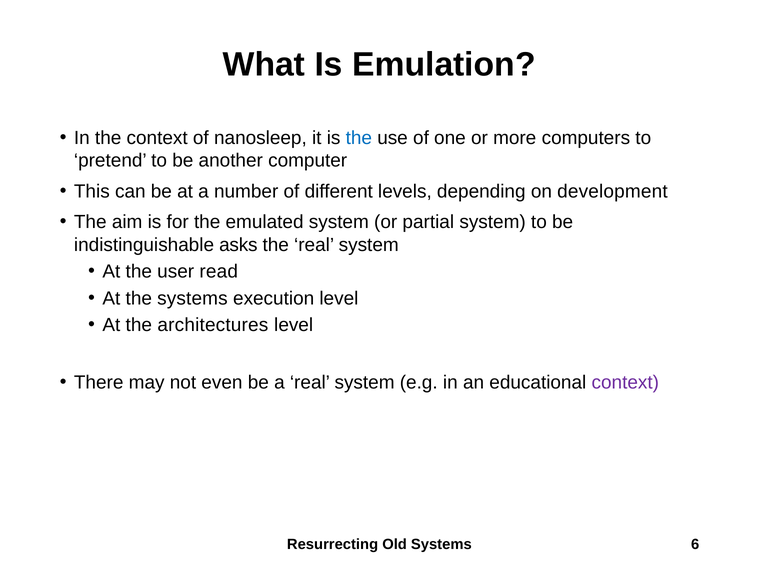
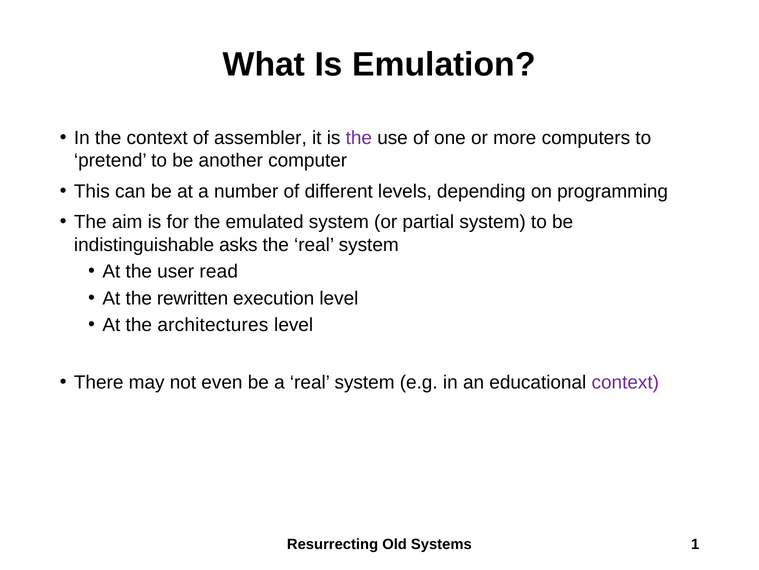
nanosleep: nanosleep -> assembler (260, 138)
the colour: blue -> purple (359, 138)
development: development -> programming (613, 191)
the systems: systems -> rewritten (193, 298)
6: 6 -> 1 (695, 544)
